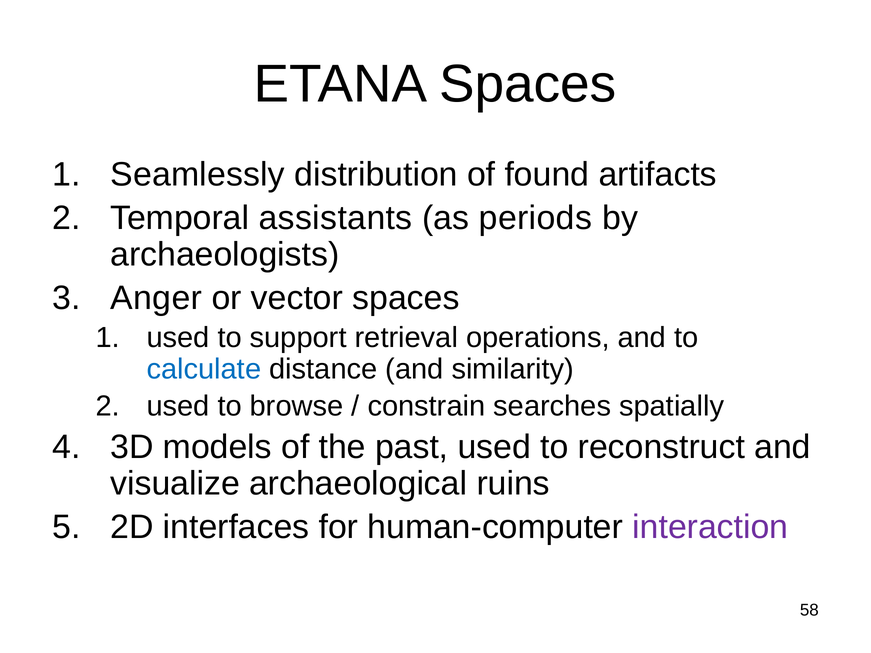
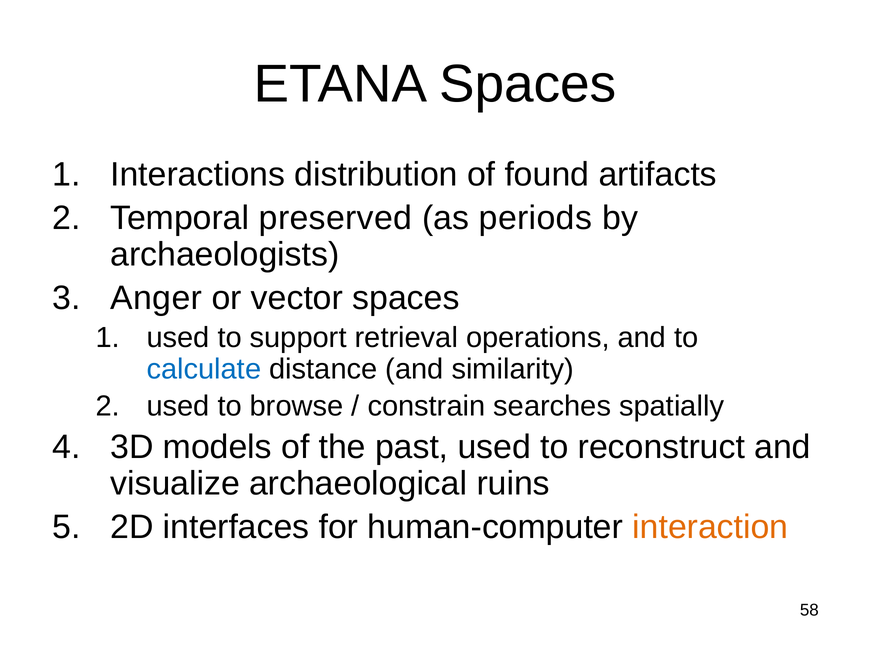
Seamlessly: Seamlessly -> Interactions (198, 175)
assistants: assistants -> preserved (336, 218)
interaction colour: purple -> orange (710, 527)
